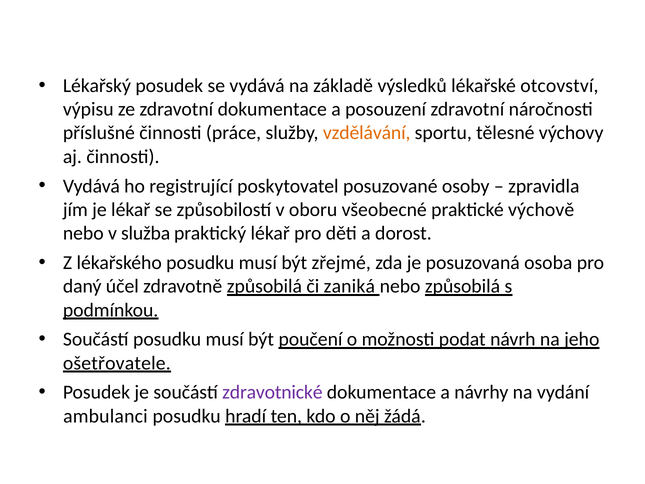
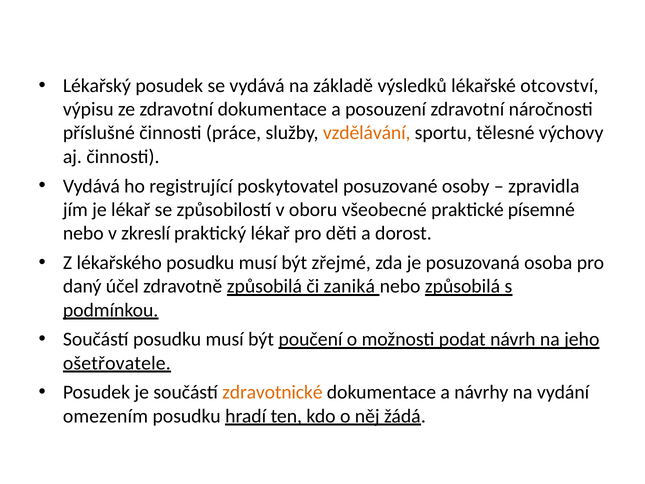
výchově: výchově -> písemné (541, 210)
služba: služba -> zkreslí (146, 233)
zdravotnické colour: purple -> orange (272, 392)
ambulanci: ambulanci -> omezením (105, 416)
